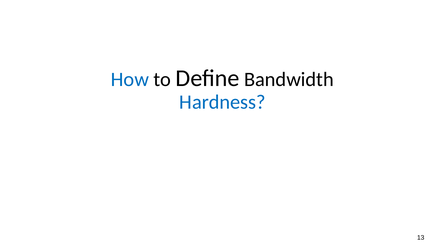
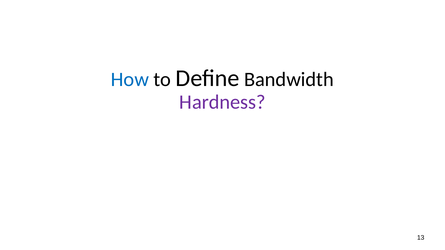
Hardness colour: blue -> purple (222, 102)
